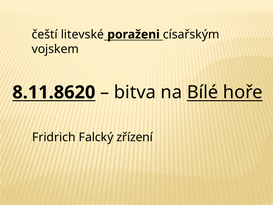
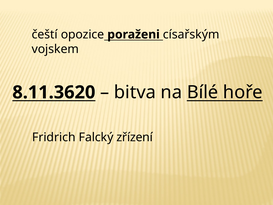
litevské: litevské -> opozice (82, 34)
8.11.8620: 8.11.8620 -> 8.11.3620 (54, 92)
